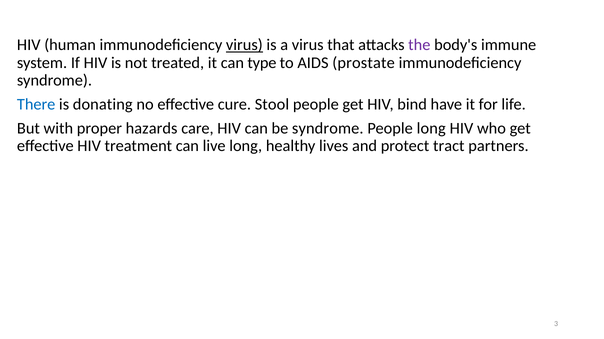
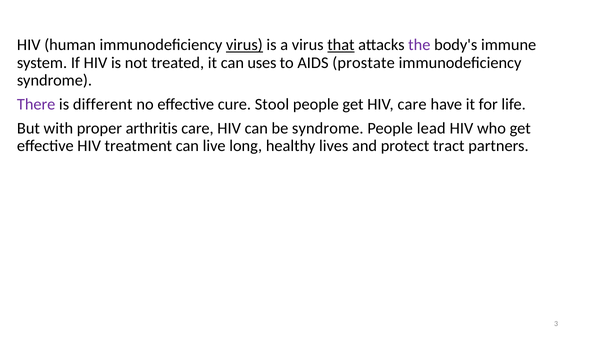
that underline: none -> present (341, 45)
type: type -> uses (262, 63)
There colour: blue -> purple (36, 104)
donating: donating -> different (103, 104)
HIV bind: bind -> care (412, 104)
hazards: hazards -> arthritis (152, 128)
People long: long -> lead (431, 128)
